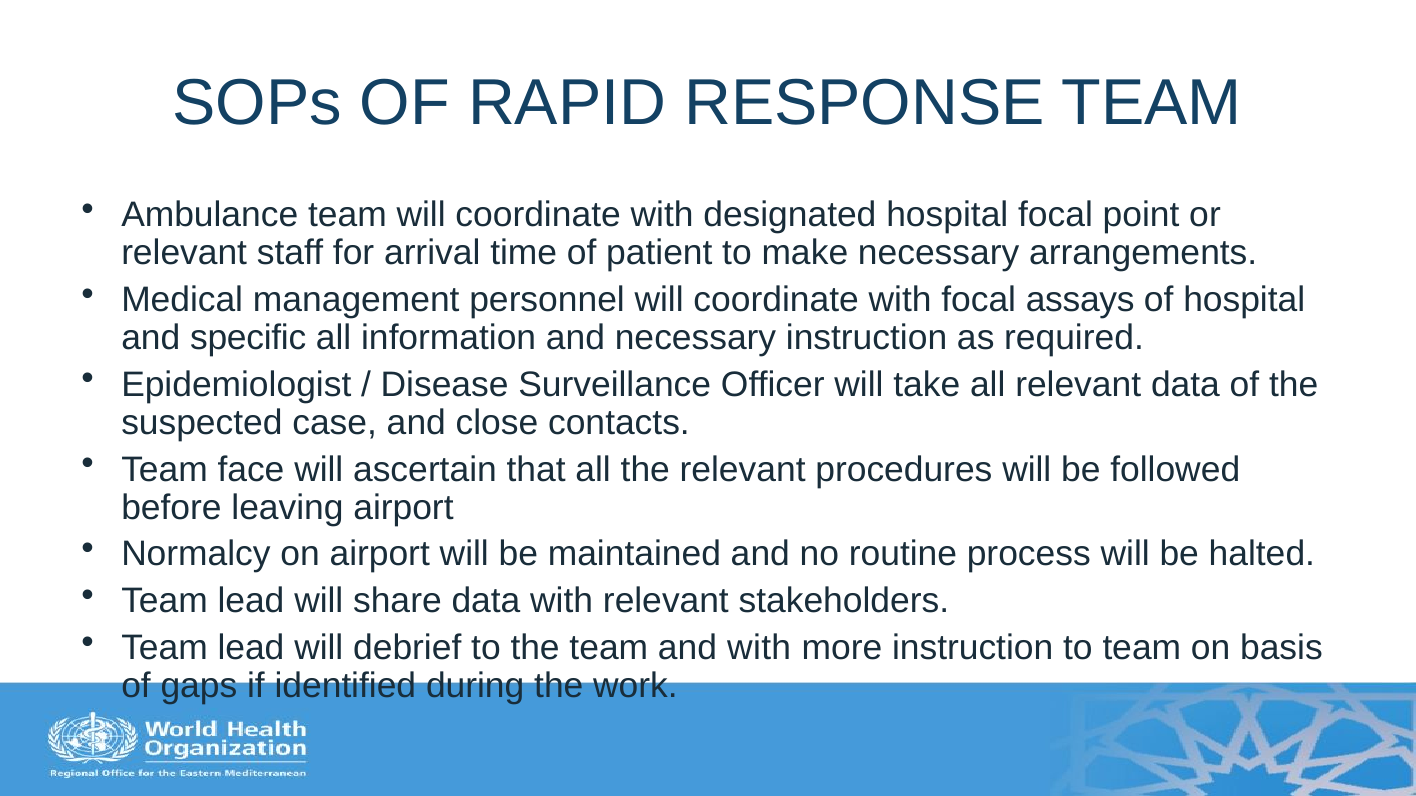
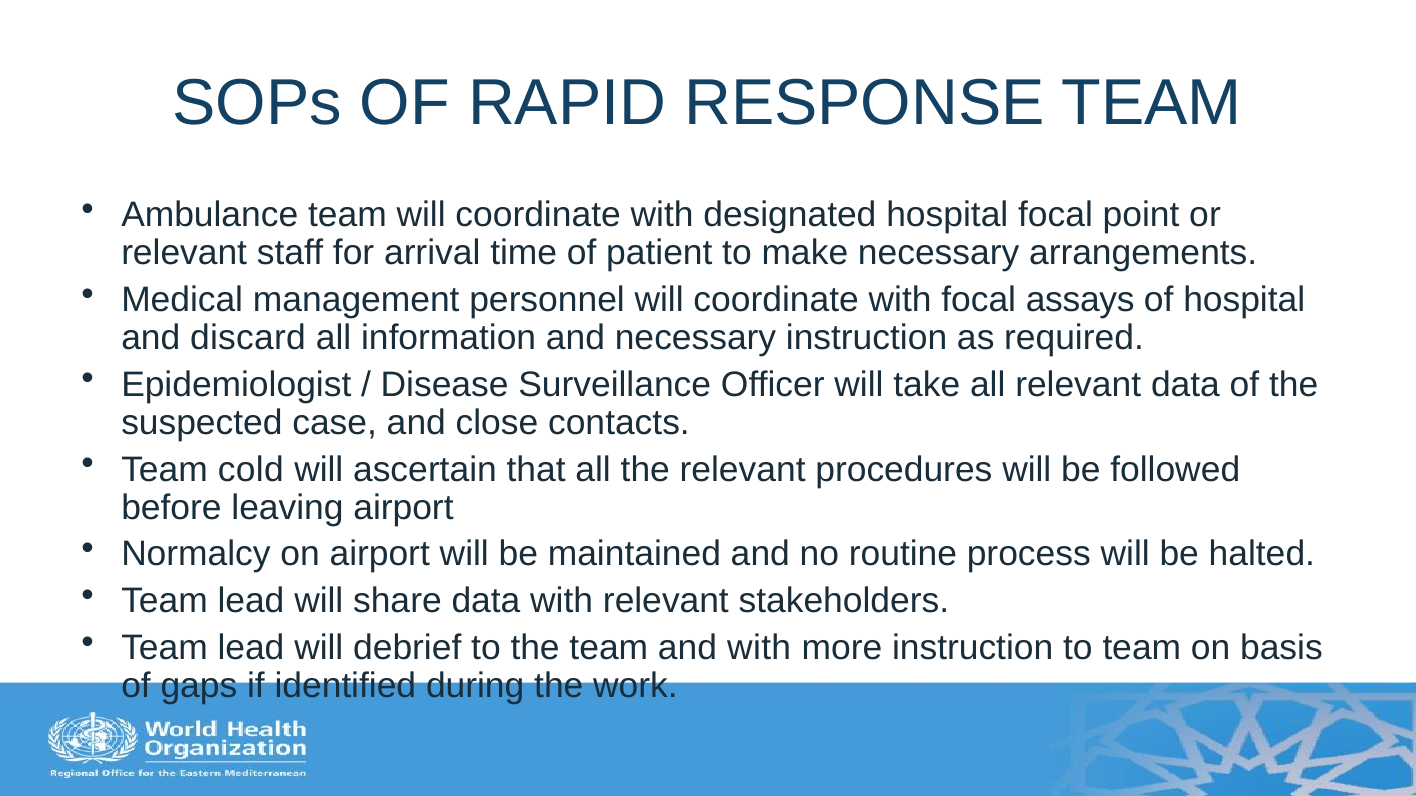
specific: specific -> discard (248, 338)
face: face -> cold (251, 470)
